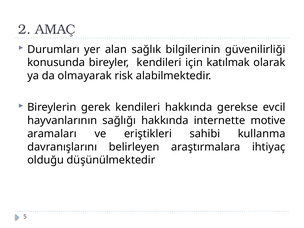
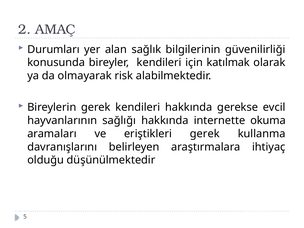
motive: motive -> okuma (268, 120)
eriştikleri sahibi: sahibi -> gerek (205, 134)
